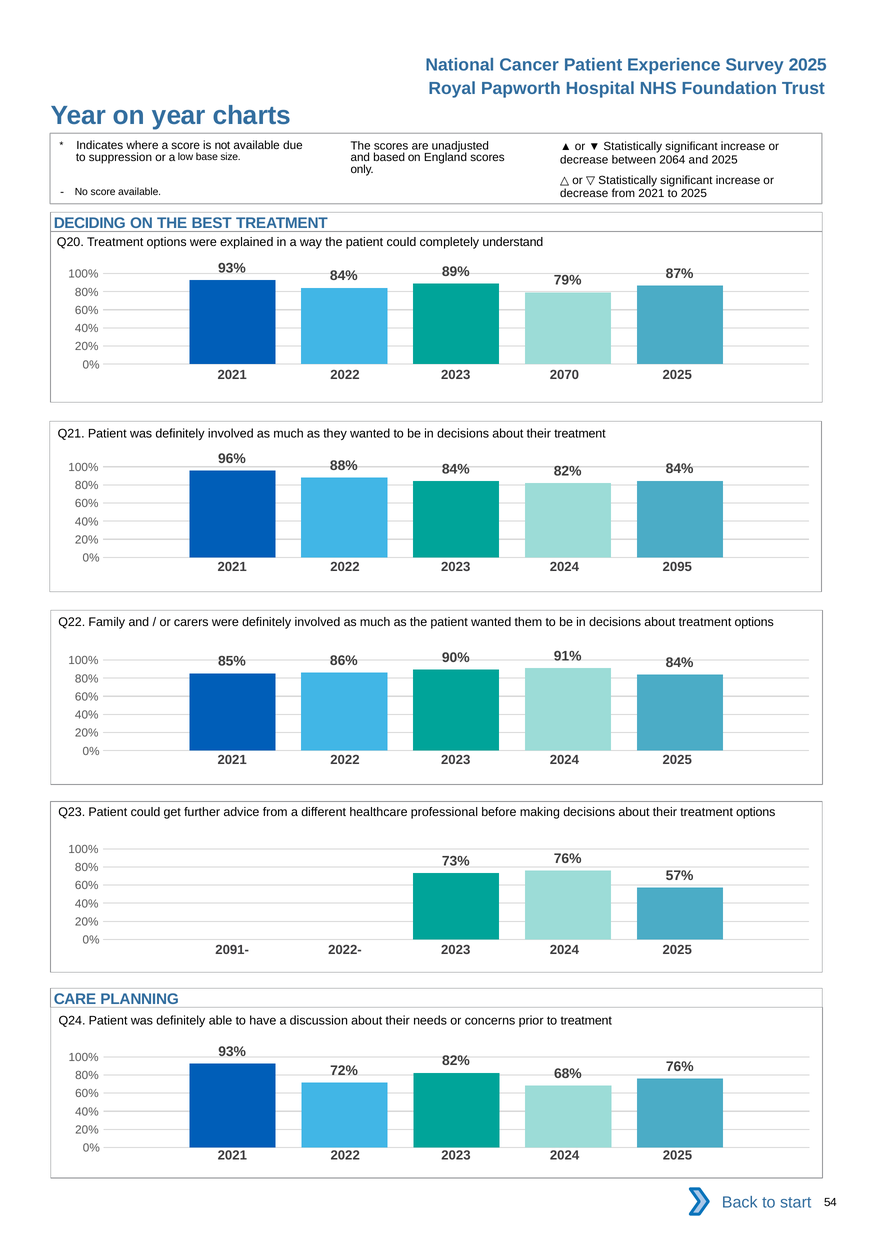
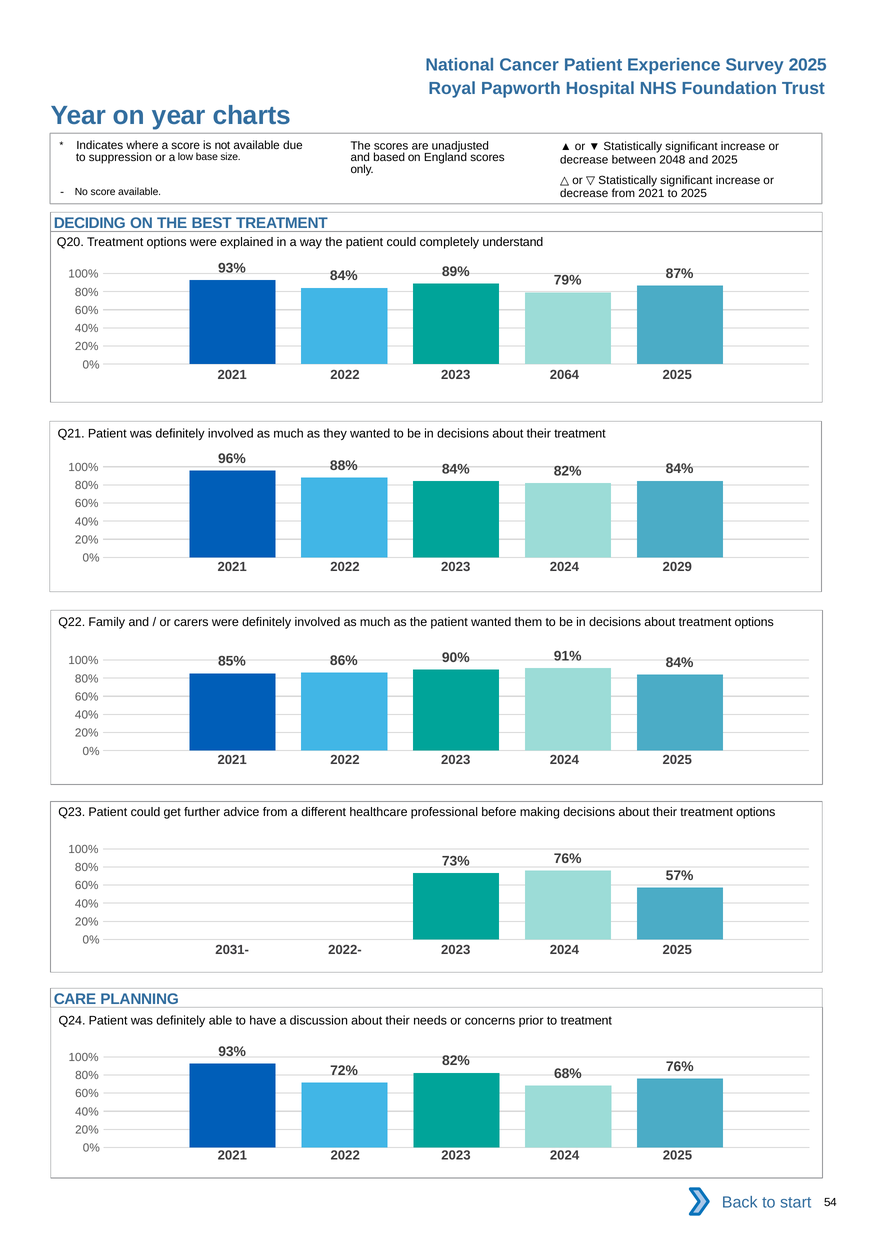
2064: 2064 -> 2048 (672, 160)
2070: 2070 -> 2064 (564, 375)
2095: 2095 -> 2029 (677, 566)
2091-: 2091- -> 2031- (232, 949)
